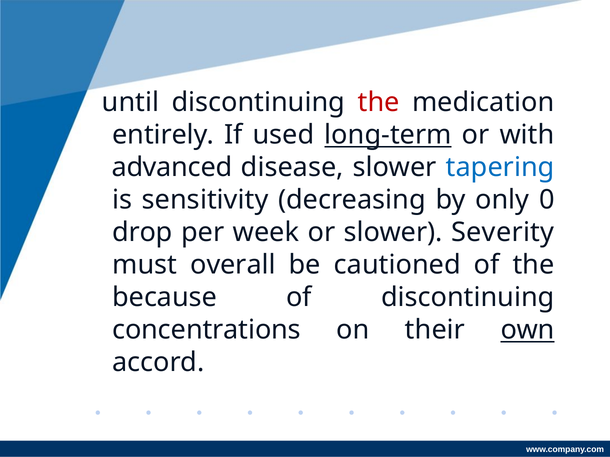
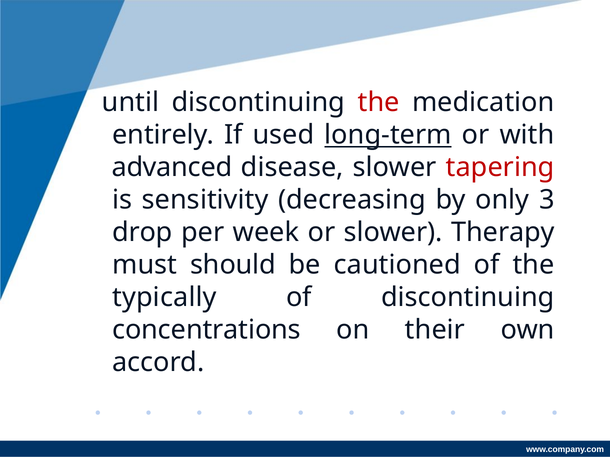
tapering colour: blue -> red (500, 168)
0: 0 -> 3 (547, 200)
Severity: Severity -> Therapy (503, 233)
overall: overall -> should (233, 265)
because: because -> typically (164, 298)
own underline: present -> none (528, 330)
